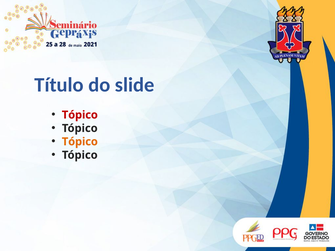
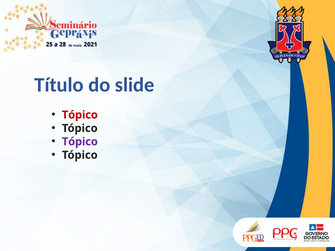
Tópico colour: orange -> purple (80, 142)
